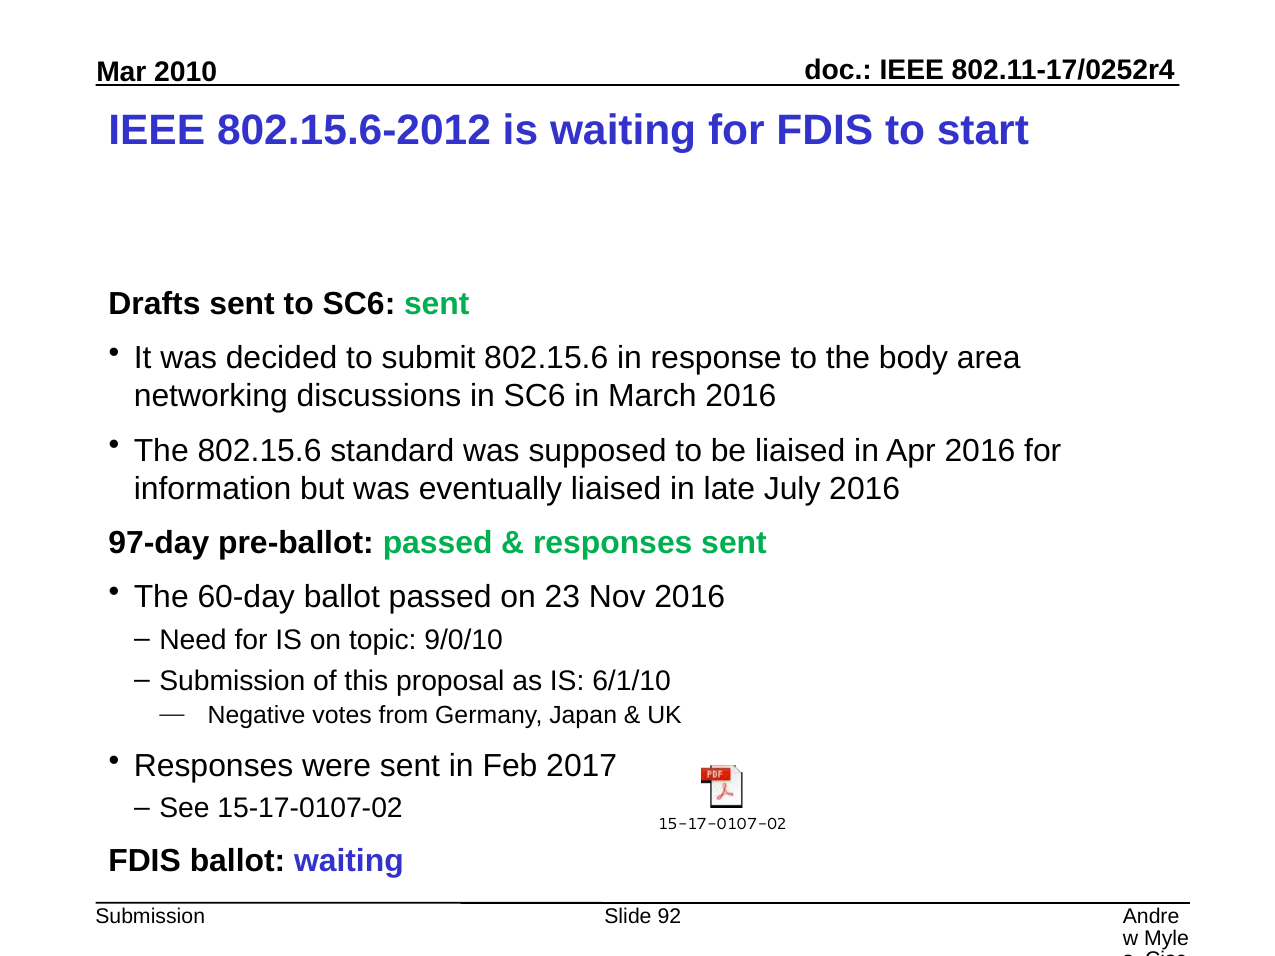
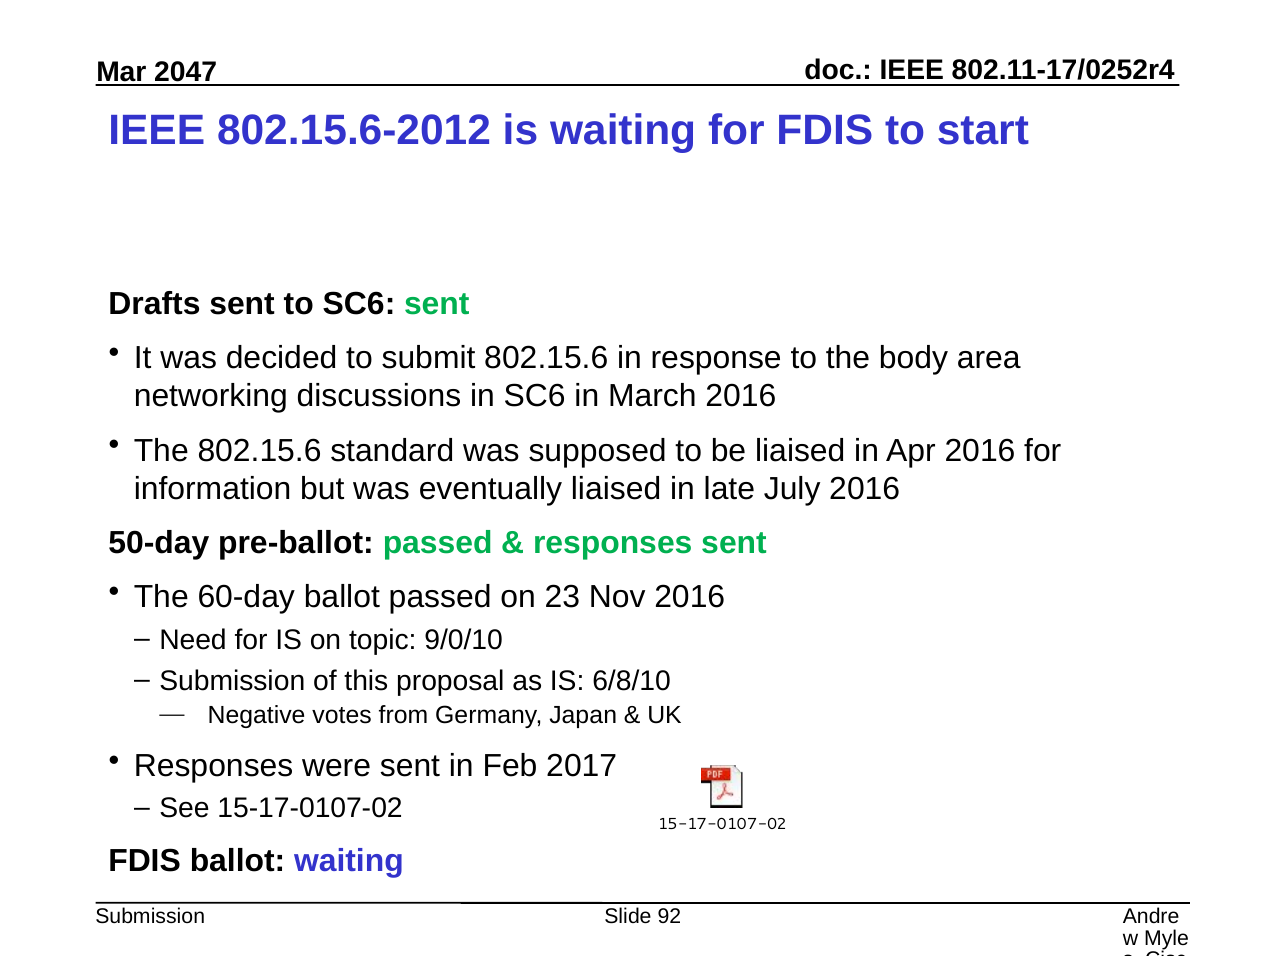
2010: 2010 -> 2047 (186, 72)
97-day: 97-day -> 50-day (159, 543)
6/1/10: 6/1/10 -> 6/8/10 (632, 681)
